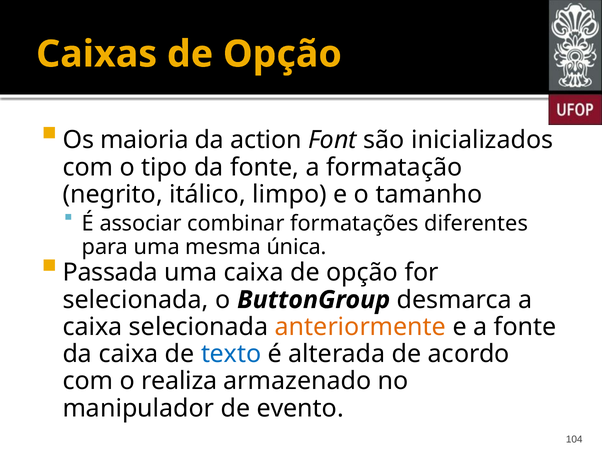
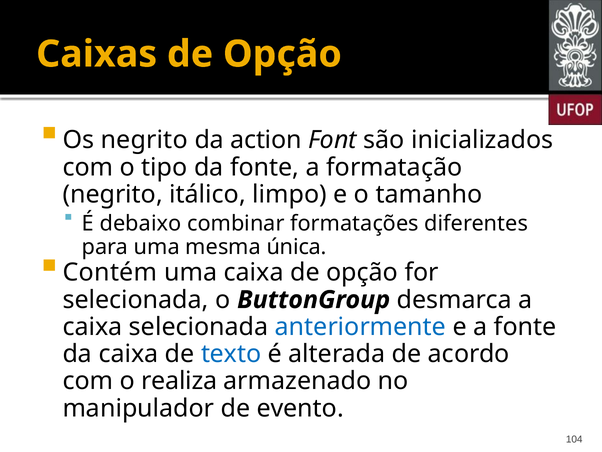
Os maioria: maioria -> negrito (144, 140)
associar: associar -> debaixo (141, 223)
Passada: Passada -> Contém (110, 272)
anteriormente colour: orange -> blue (361, 327)
